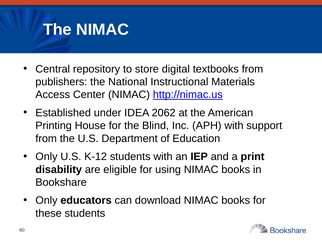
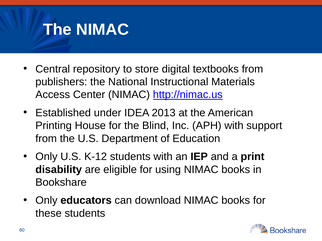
2062: 2062 -> 2013 (164, 113)
